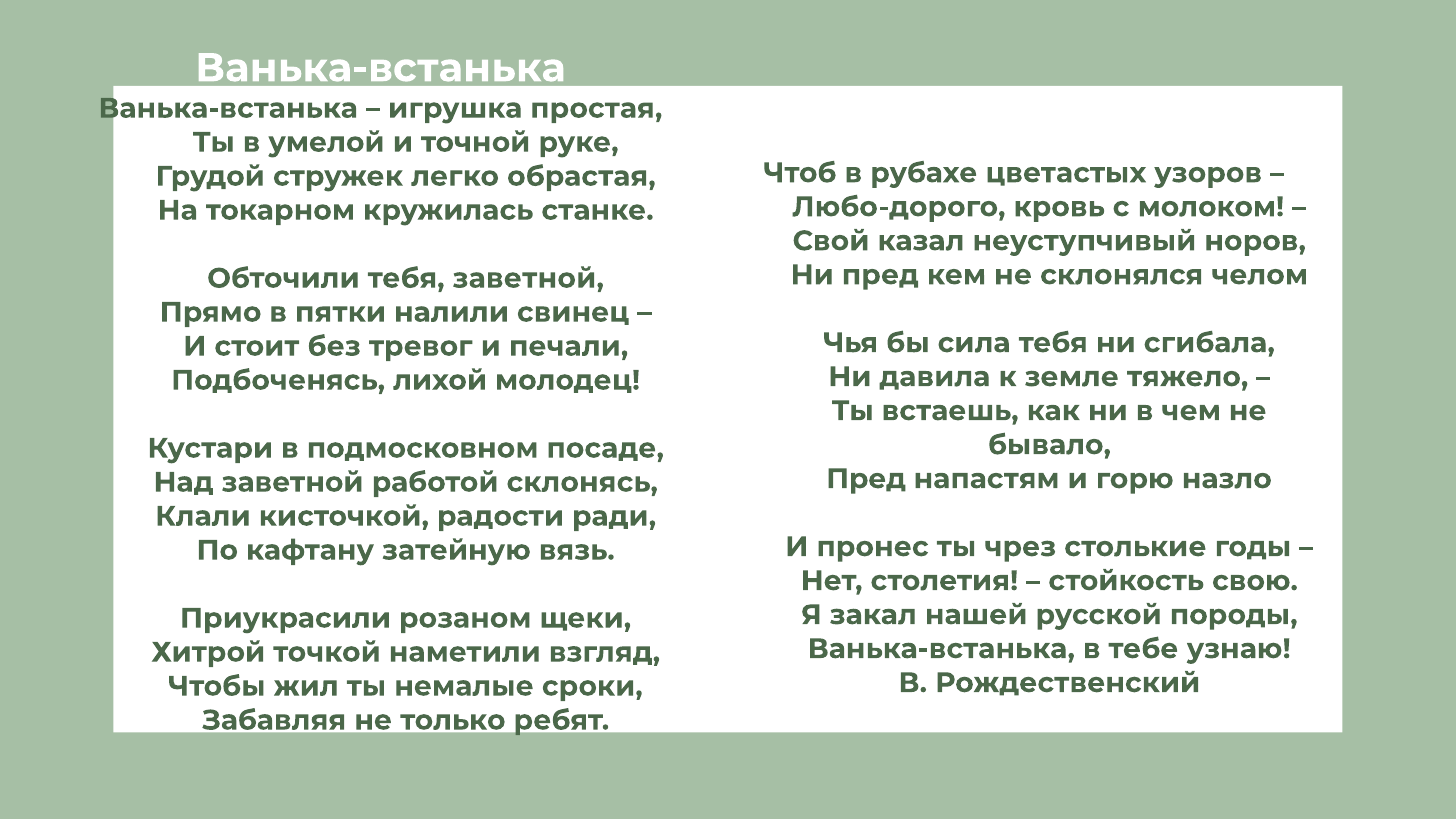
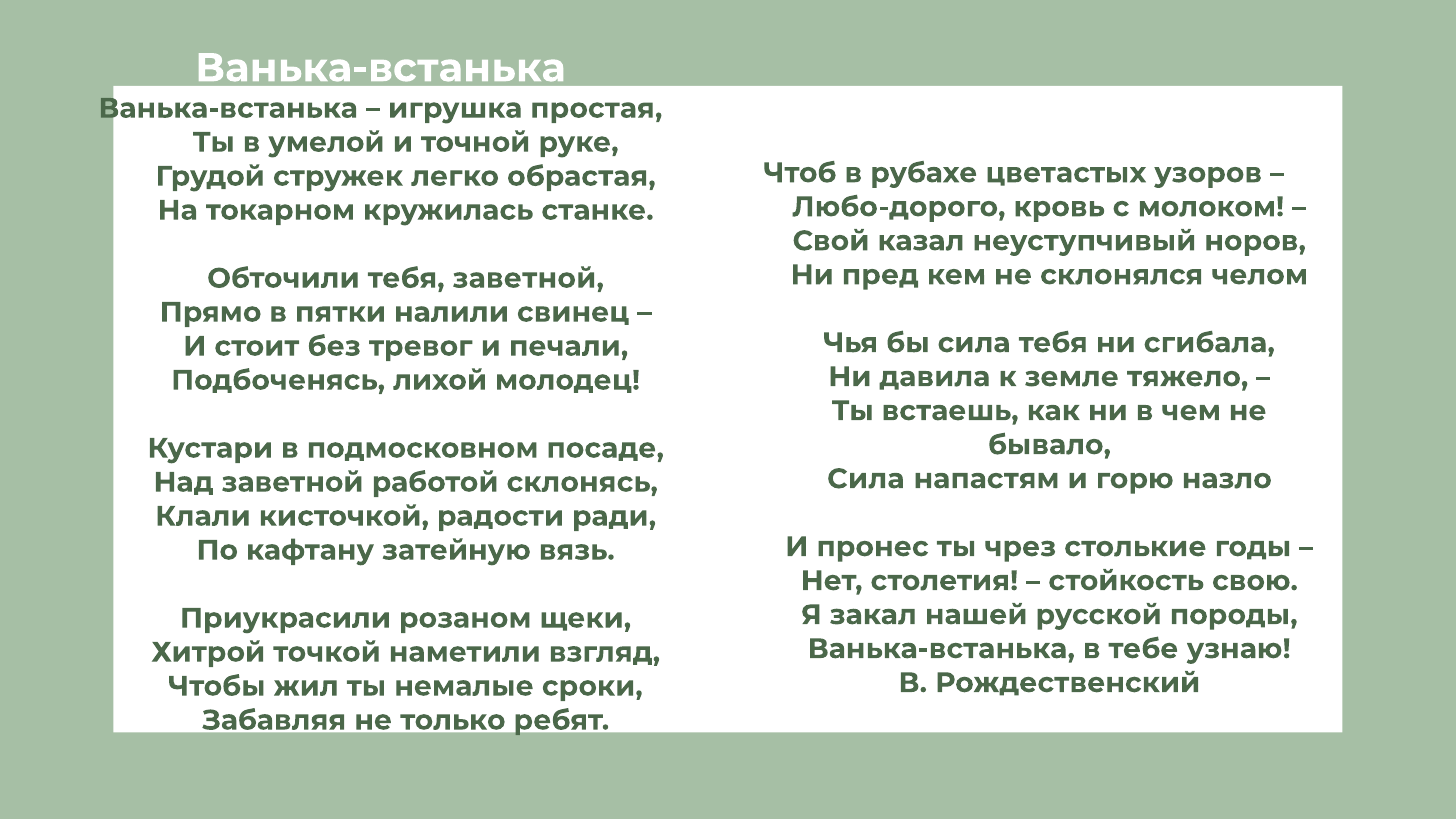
Пред: Пред -> Сила (866, 479)
